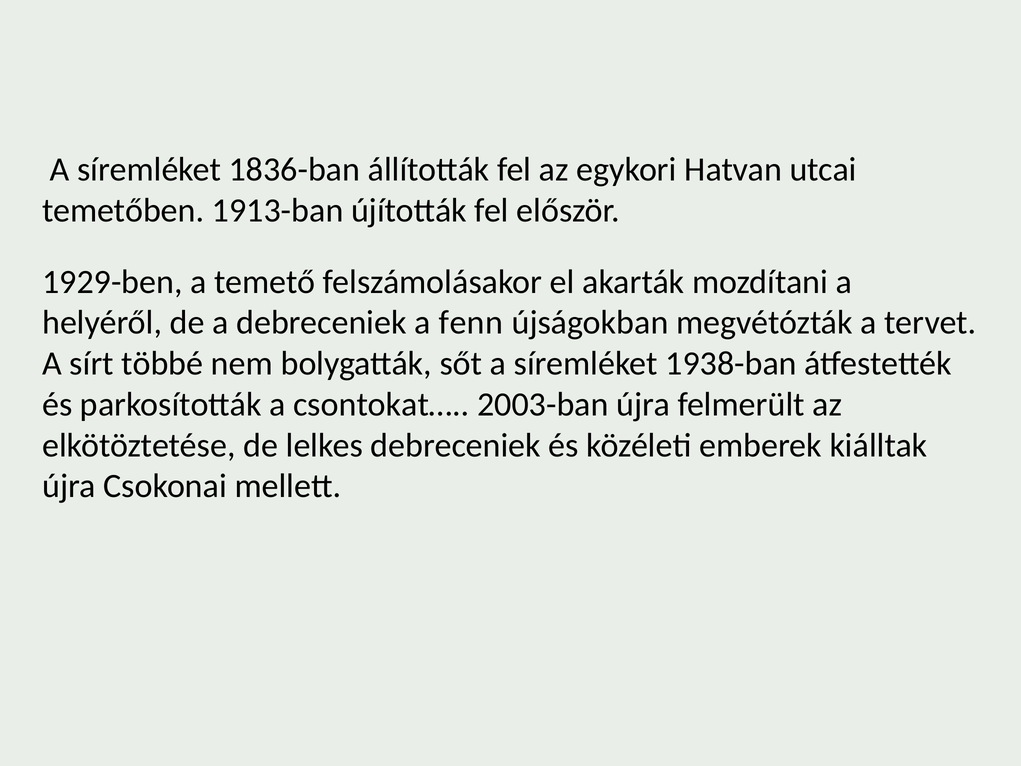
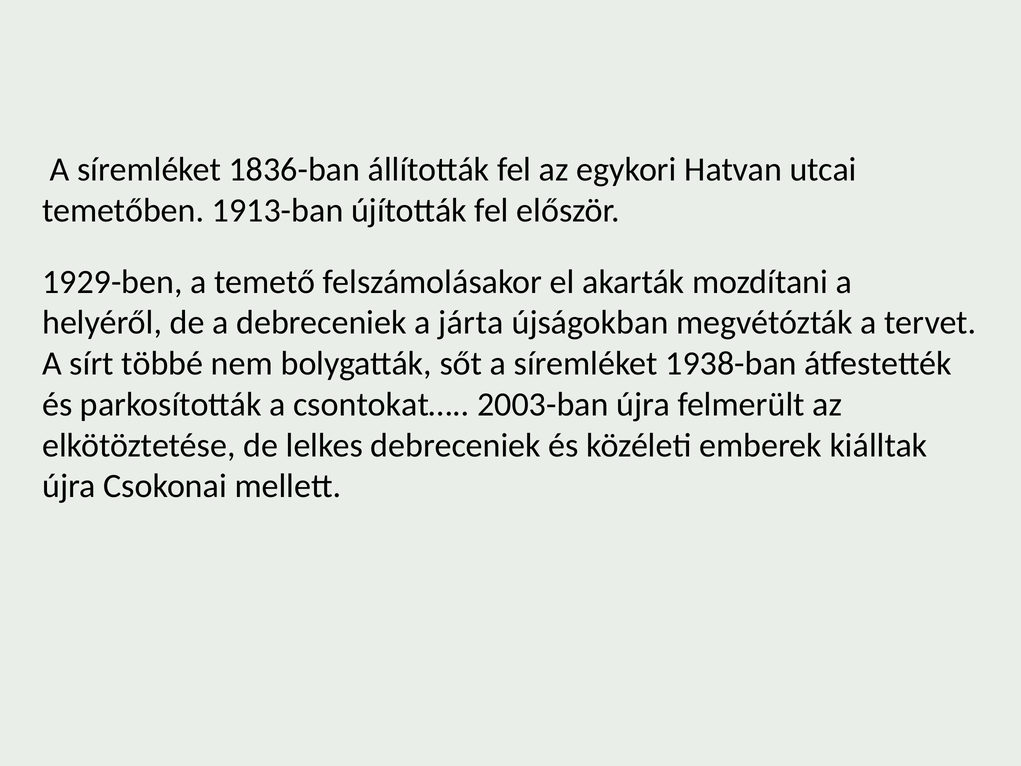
fenn: fenn -> járta (471, 323)
